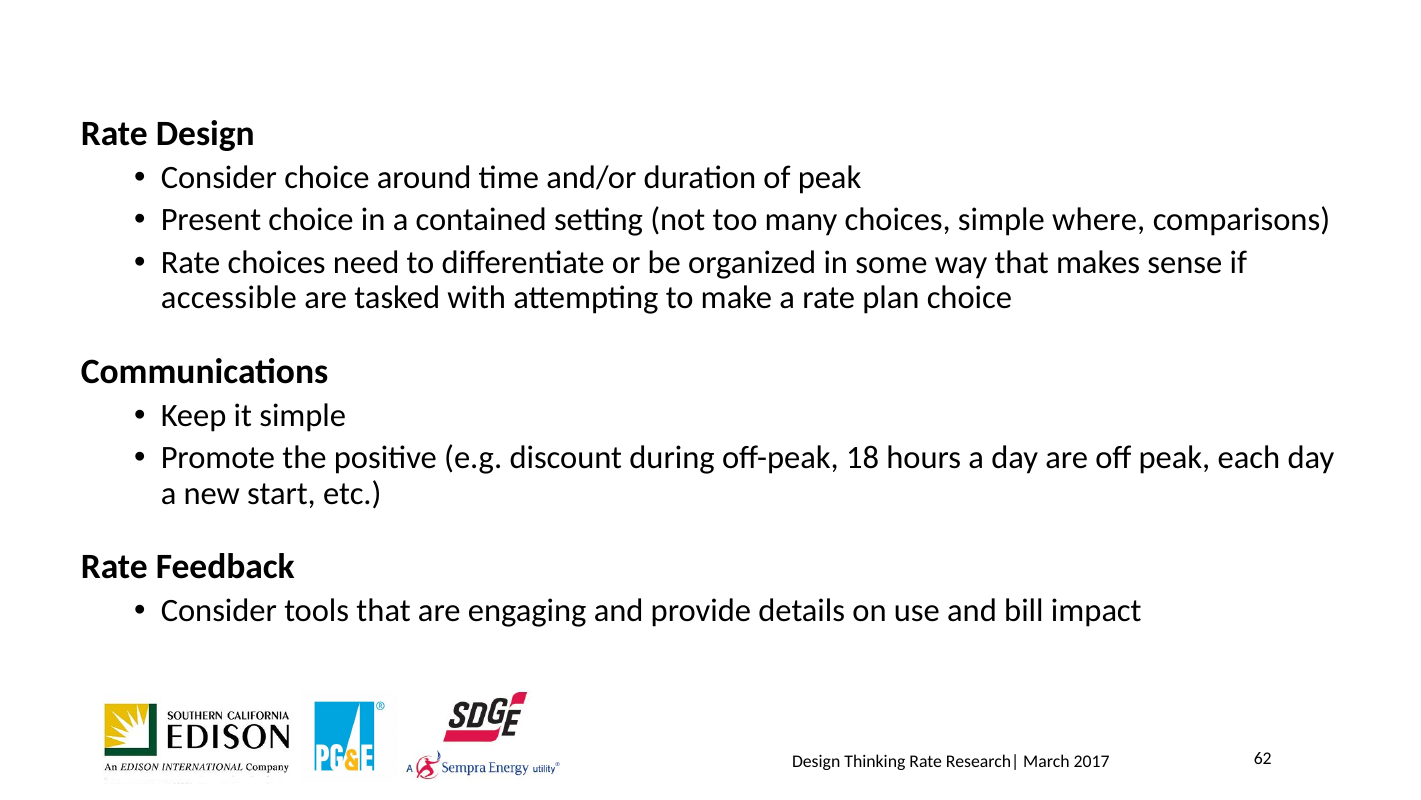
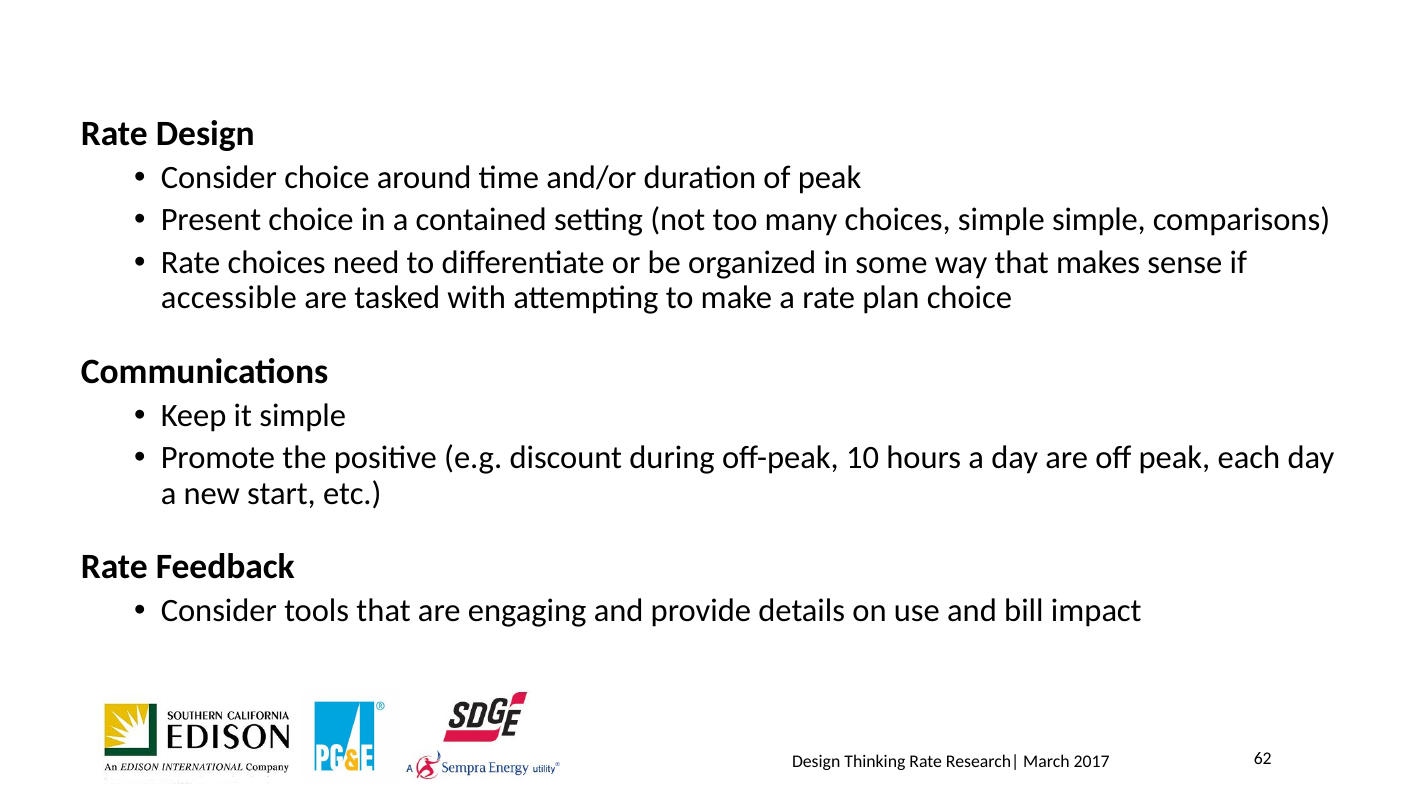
simple where: where -> simple (1099, 220)
18: 18 -> 10 (863, 458)
